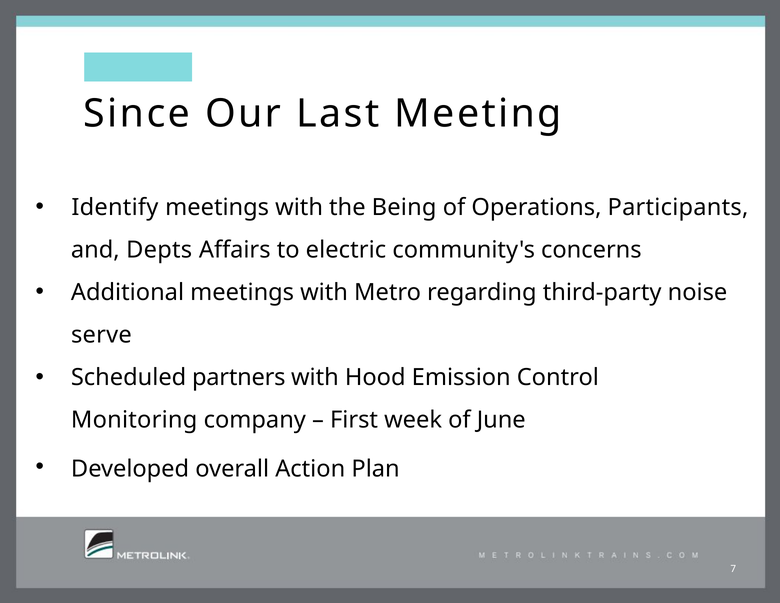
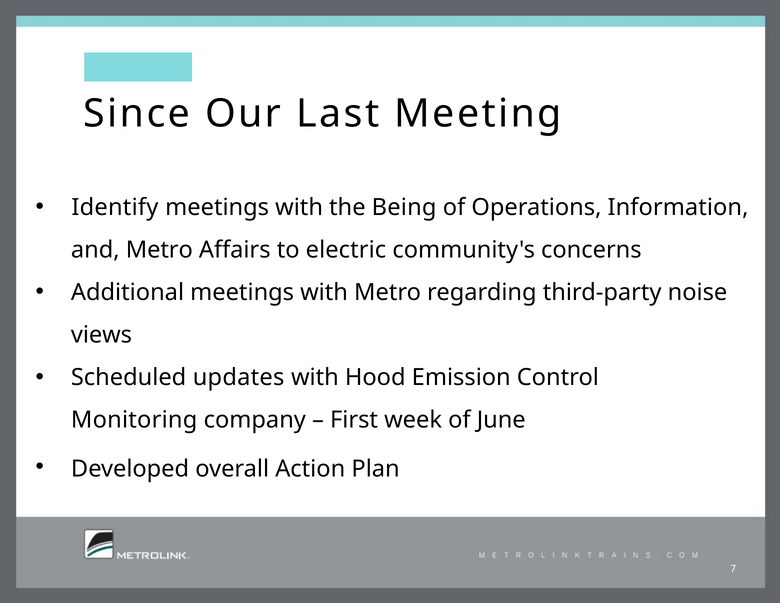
Participants: Participants -> Information (678, 207)
and Depts: Depts -> Metro (159, 250)
serve: serve -> views (102, 335)
partners: partners -> updates (239, 377)
